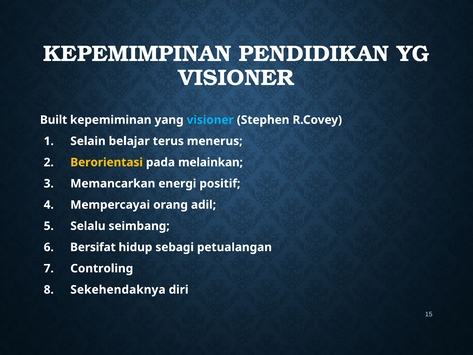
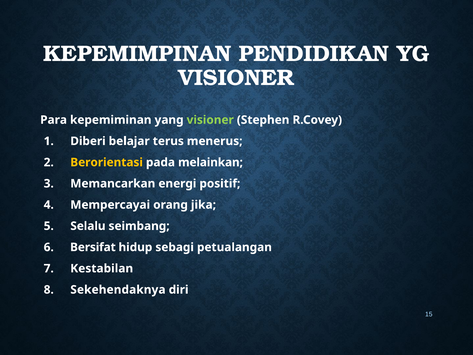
Built: Built -> Para (54, 120)
visioner colour: light blue -> light green (210, 120)
Selain: Selain -> Diberi (88, 141)
adil: adil -> jika (203, 205)
Controling: Controling -> Kestabilan (102, 268)
